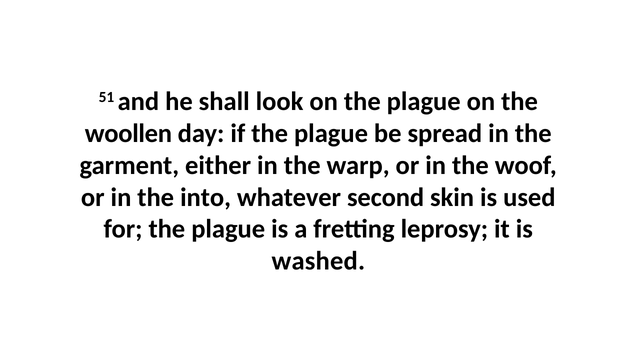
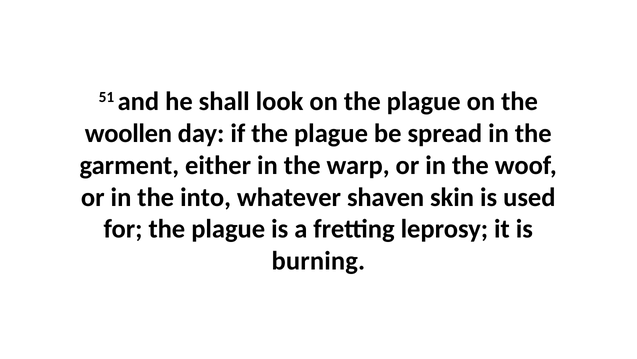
second: second -> shaven (386, 197)
washed: washed -> burning (318, 261)
